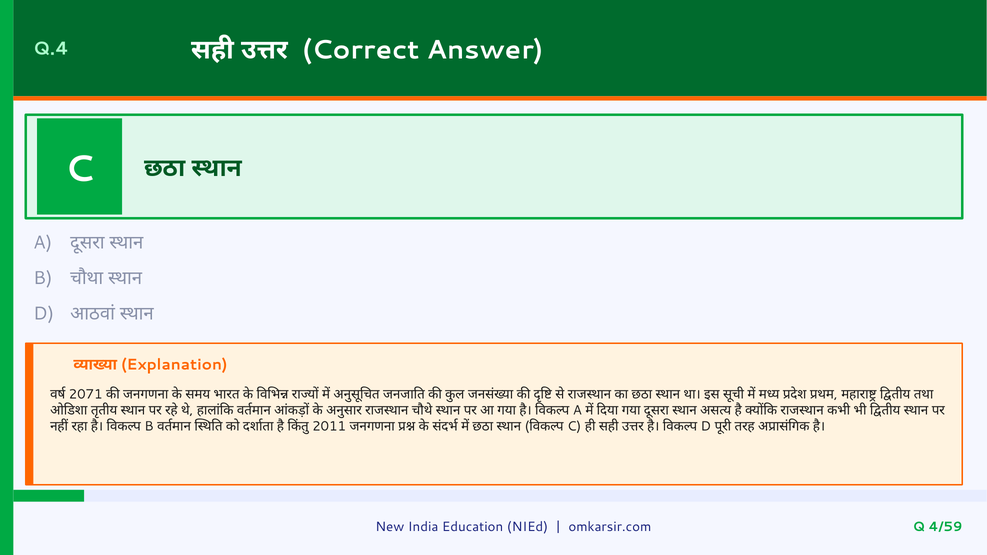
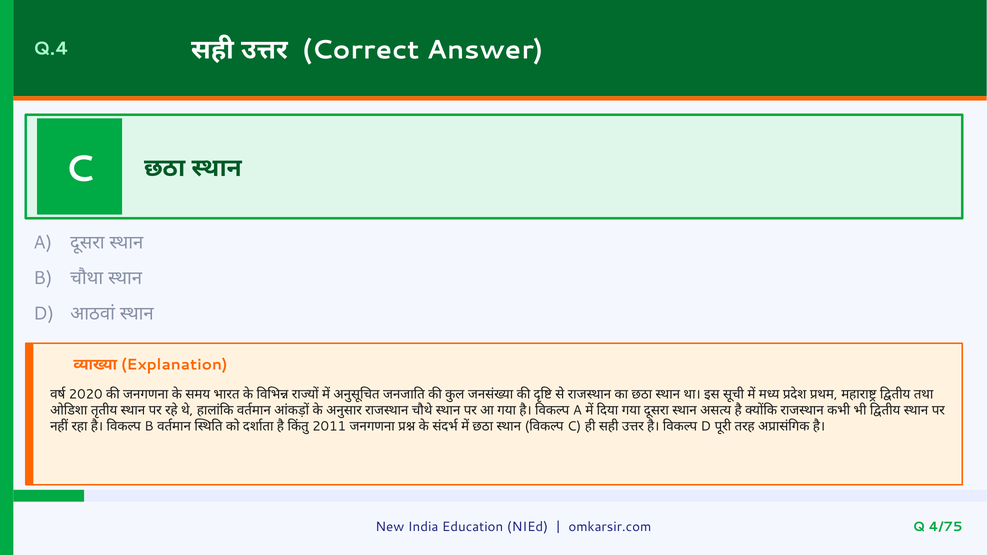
2071: 2071 -> 2020 (86, 395)
4/59: 4/59 -> 4/75 (946, 527)
